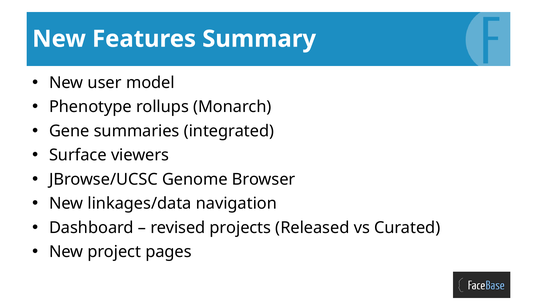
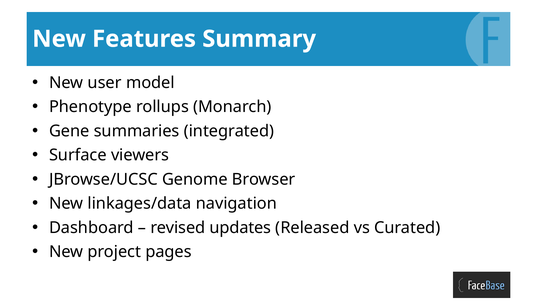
projects: projects -> updates (240, 228)
